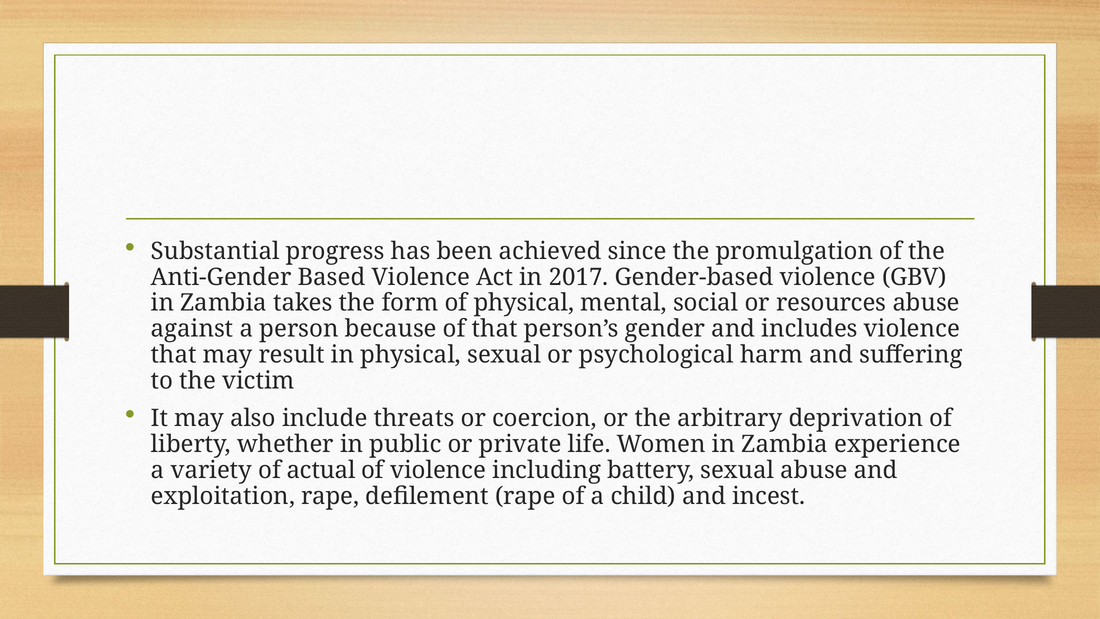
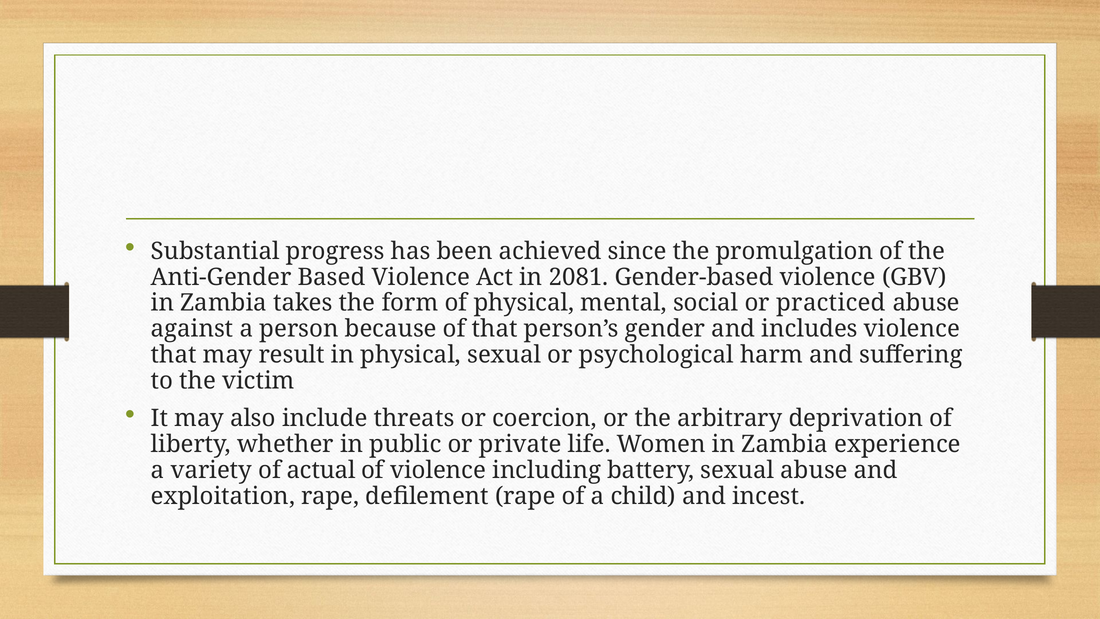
2017: 2017 -> 2081 (579, 277)
resources: resources -> practiced (831, 303)
